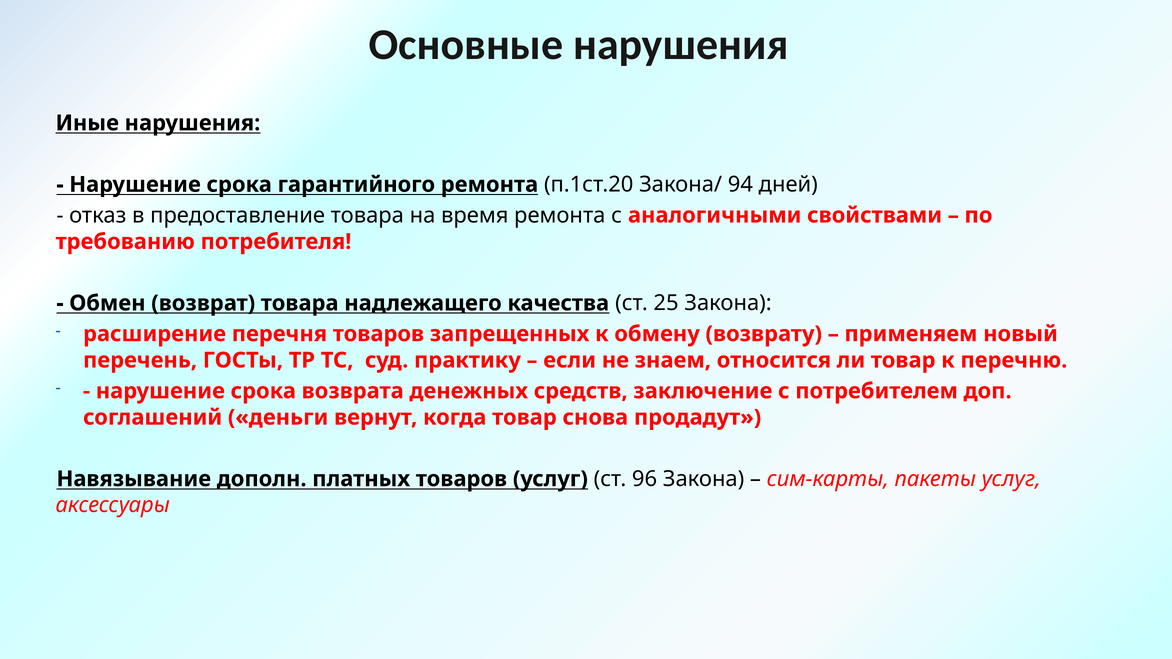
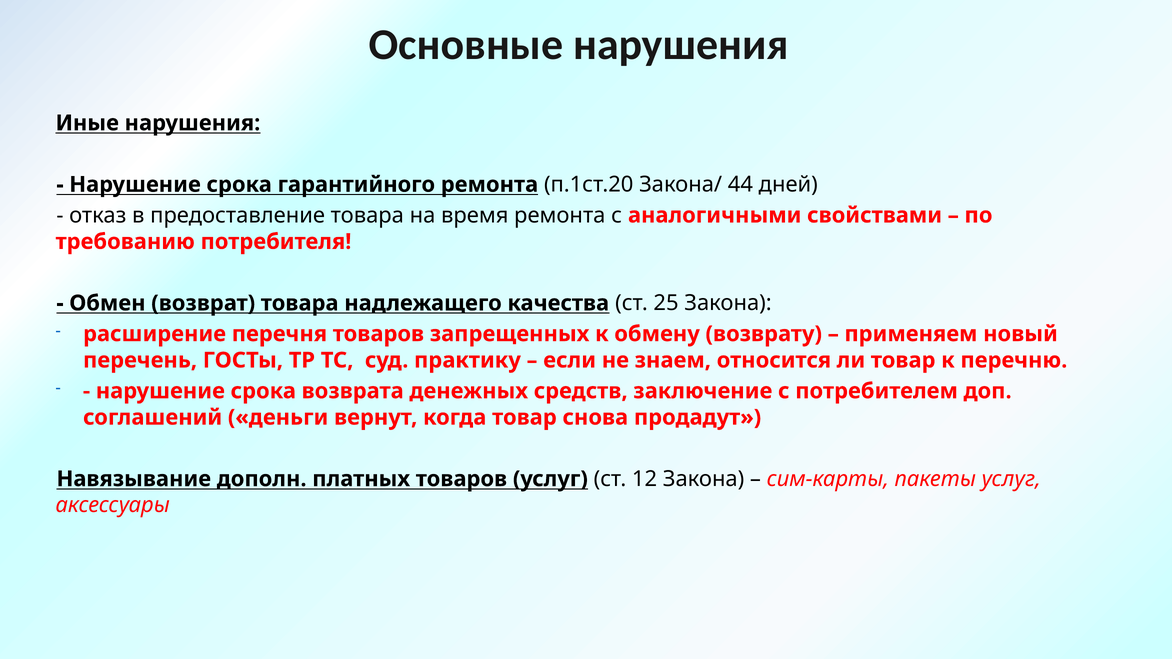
94: 94 -> 44 (740, 185)
96: 96 -> 12 (645, 479)
